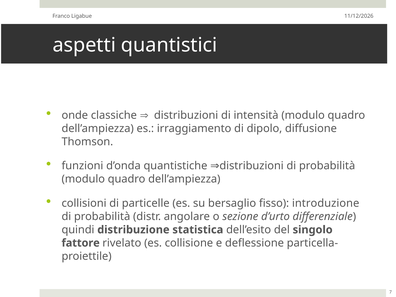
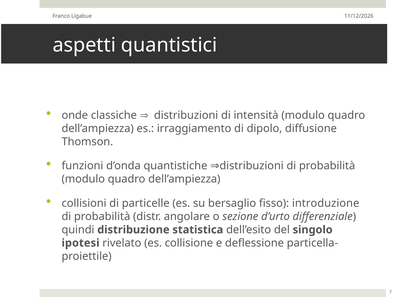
fattore: fattore -> ipotesi (81, 243)
